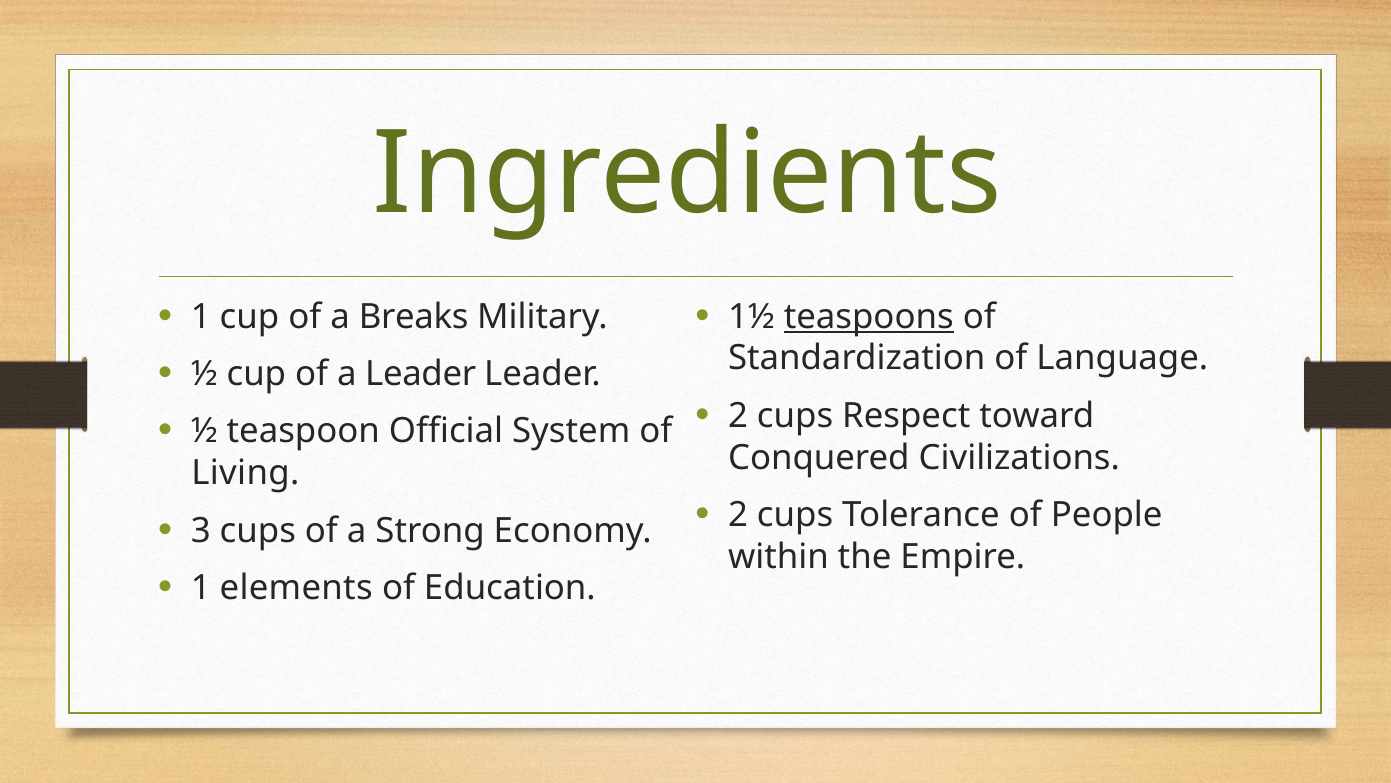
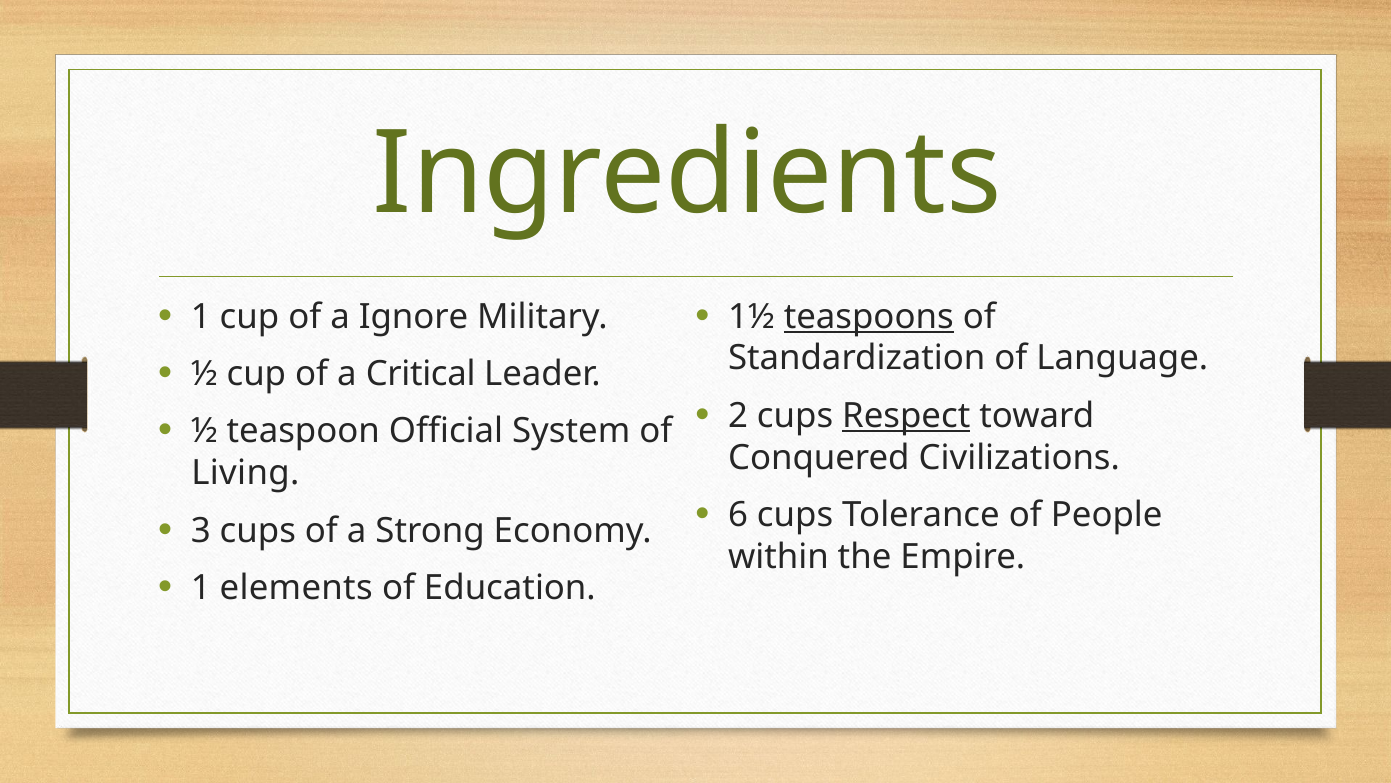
Breaks: Breaks -> Ignore (414, 316)
a Leader: Leader -> Critical (421, 374)
Respect underline: none -> present (906, 416)
2: 2 -> 6 (738, 515)
